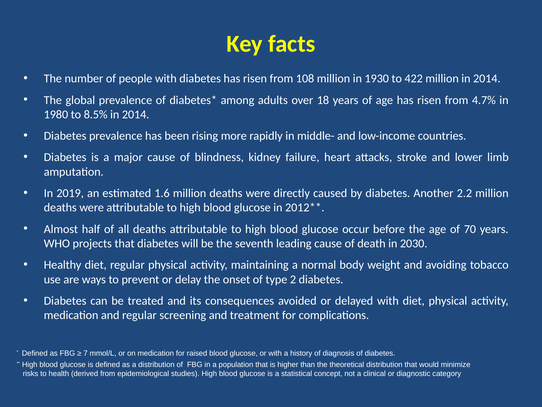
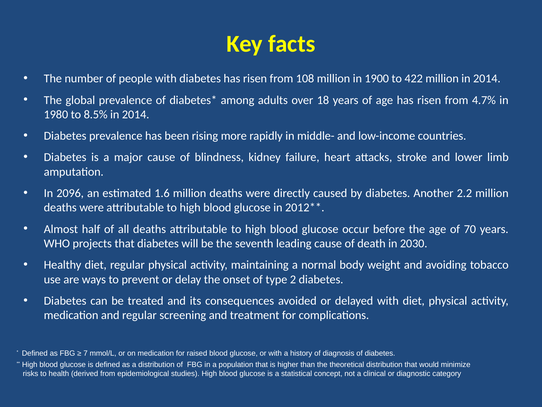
1930: 1930 -> 1900 (377, 79)
2019: 2019 -> 2096 (70, 193)
